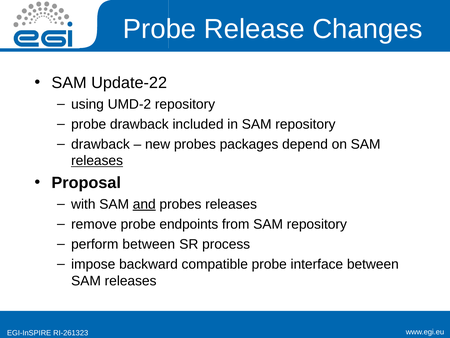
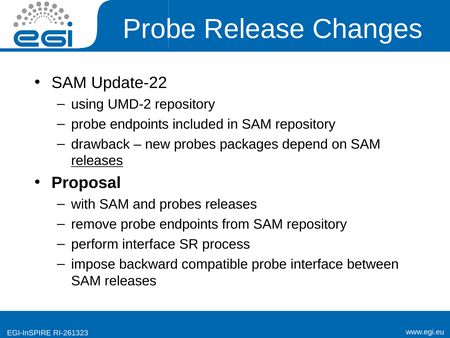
drawback: drawback -> endpoints (139, 124)
and underline: present -> none (144, 204)
perform between: between -> interface (149, 244)
